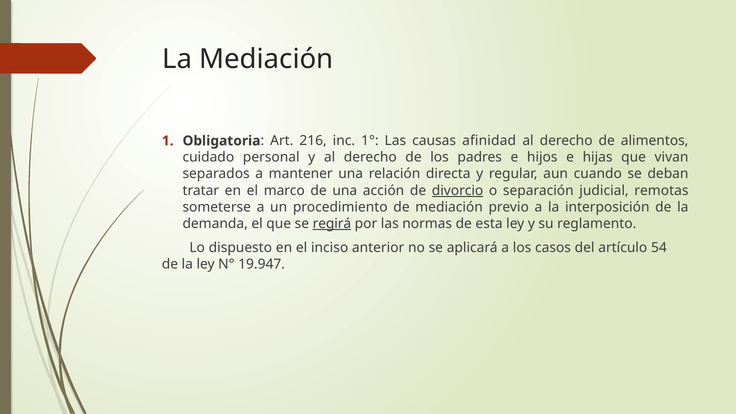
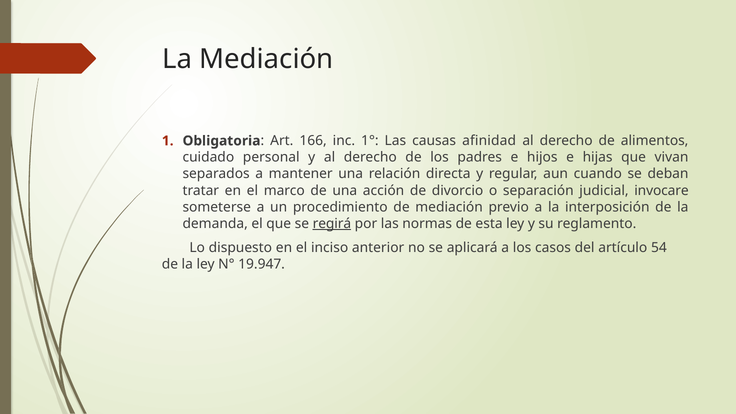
216: 216 -> 166 (313, 141)
divorcio underline: present -> none (458, 190)
remotas: remotas -> invocare (662, 190)
